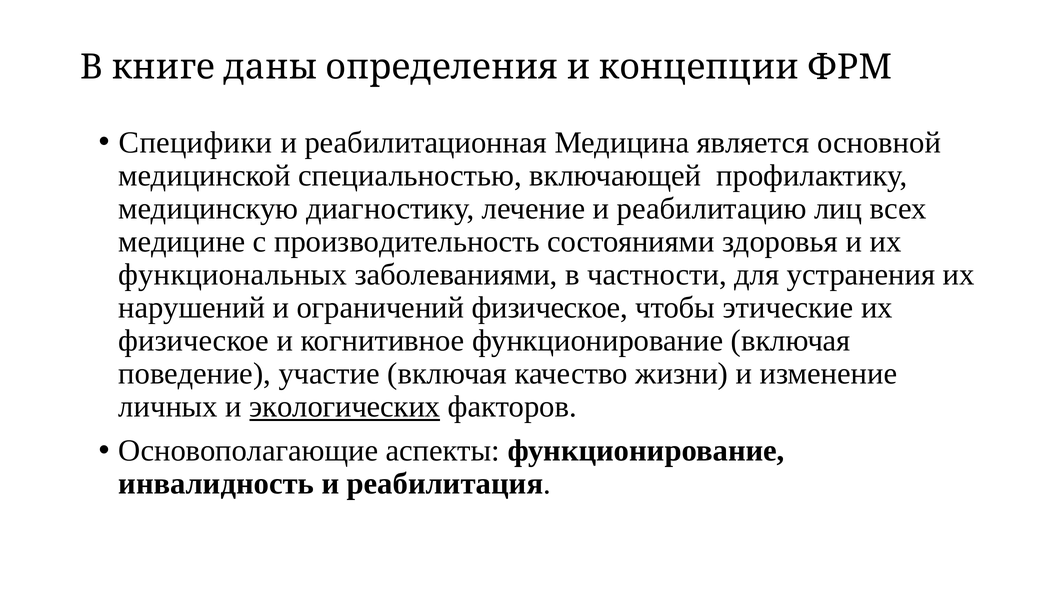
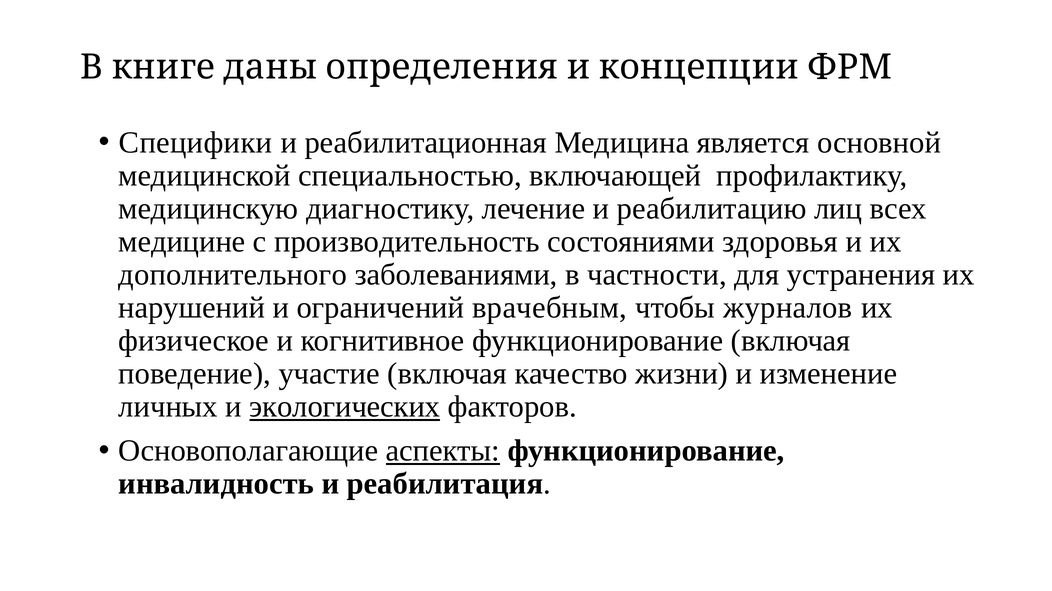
функциональных: функциональных -> дополнительного (233, 275)
ограничений физическое: физическое -> врачебным (550, 308)
этические: этические -> журналов (788, 308)
аспекты underline: none -> present (443, 451)
